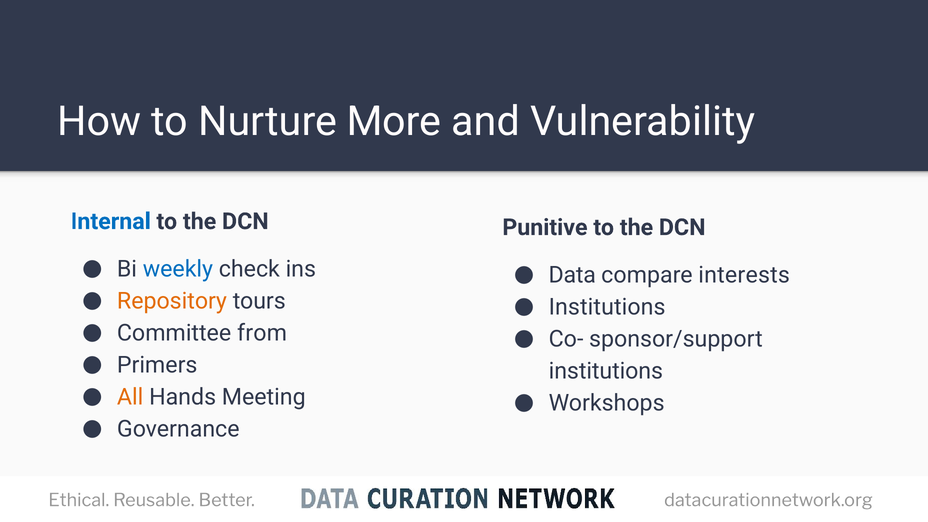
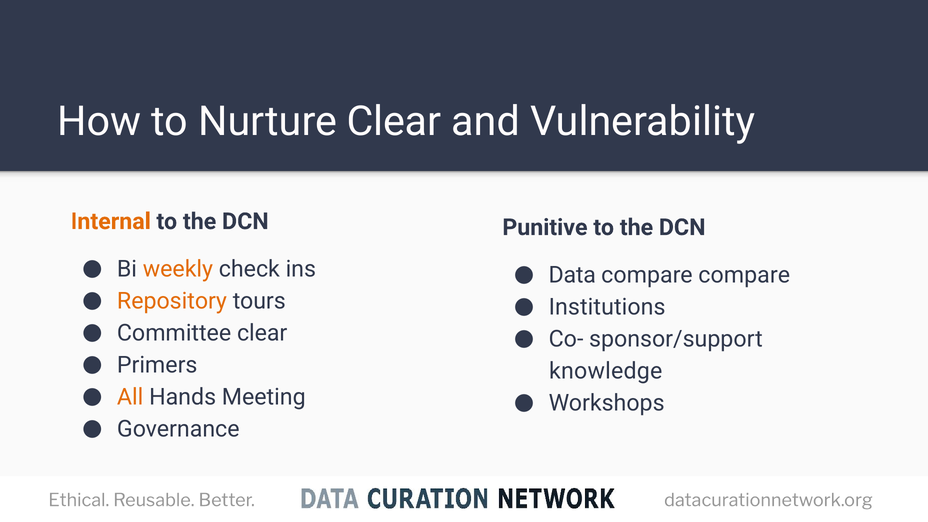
Nurture More: More -> Clear (394, 122)
Internal colour: blue -> orange (111, 221)
weekly colour: blue -> orange (178, 269)
compare interests: interests -> compare (744, 275)
Committee from: from -> clear (262, 333)
institutions: institutions -> knowledge (606, 371)
